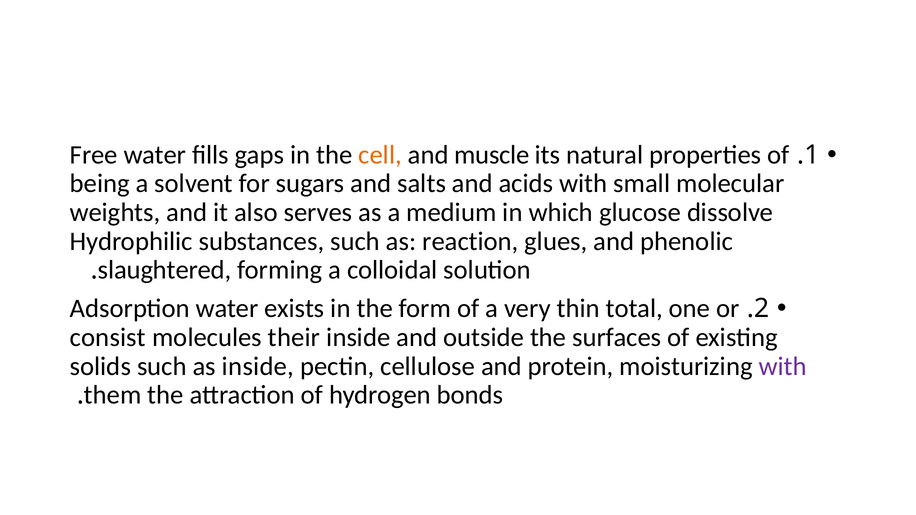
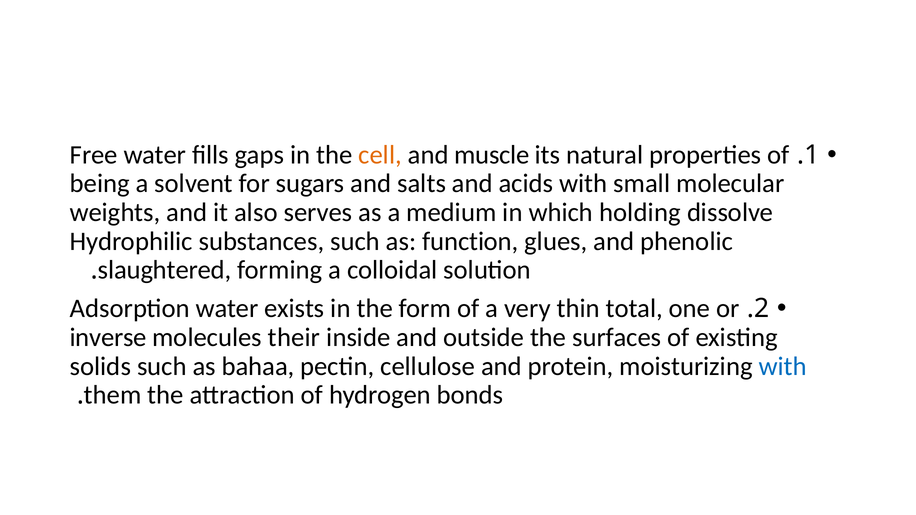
glucose: glucose -> holding (640, 213)
reaction: reaction -> function (470, 241)
consist: consist -> inverse (108, 338)
as inside: inside -> bahaa (258, 366)
with colour: purple -> blue (783, 366)
